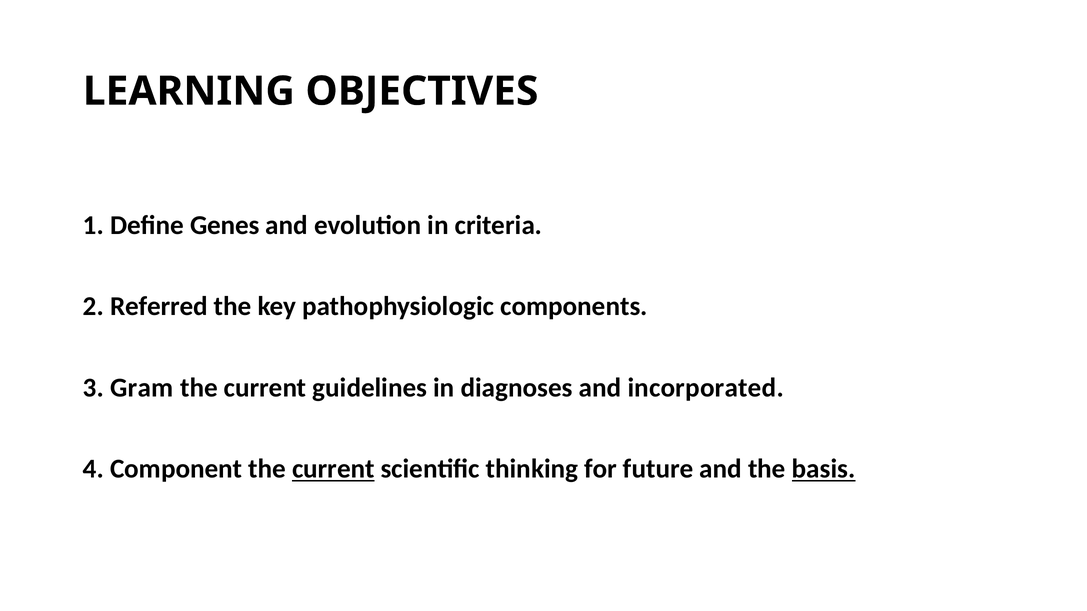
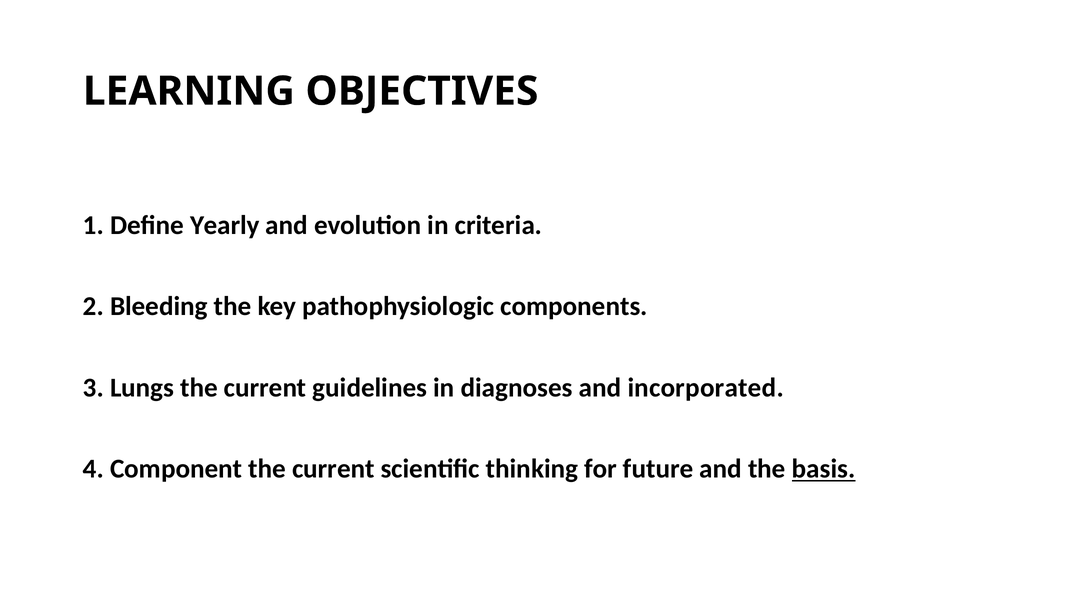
Genes: Genes -> Yearly (225, 225)
Referred: Referred -> Bleeding (159, 307)
Gram: Gram -> Lungs (142, 388)
current underline: present -> none (333, 469)
